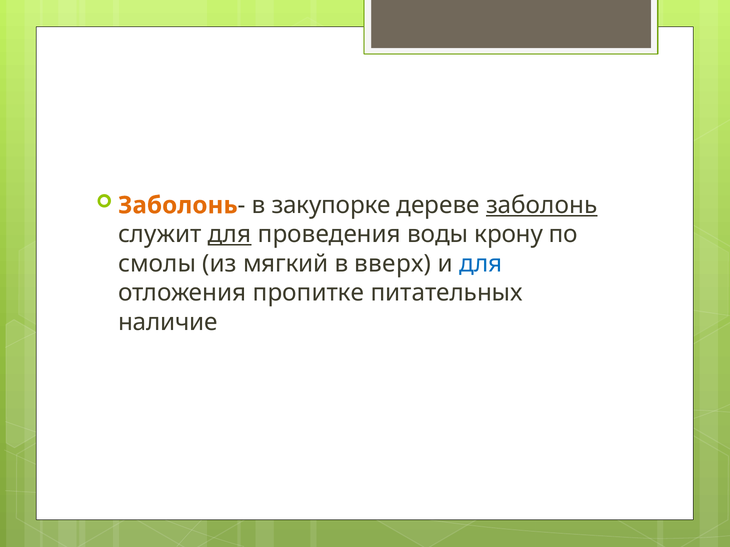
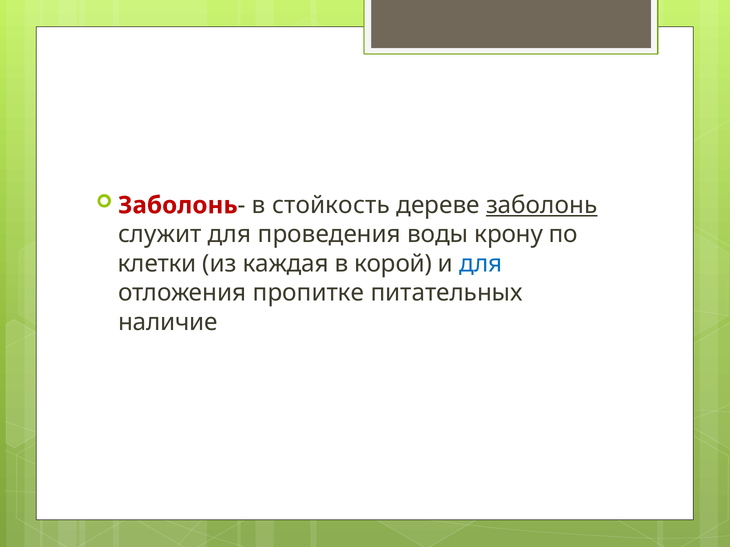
Заболонь colour: orange -> red (178, 205)
закупорке: закупорке -> стойкость (331, 205)
для underline: present -> none (230, 235)
смолы: смолы -> клетки (157, 264)
мягкий: мягкий -> каждая (286, 264)
вверх: вверх -> корой (393, 264)
